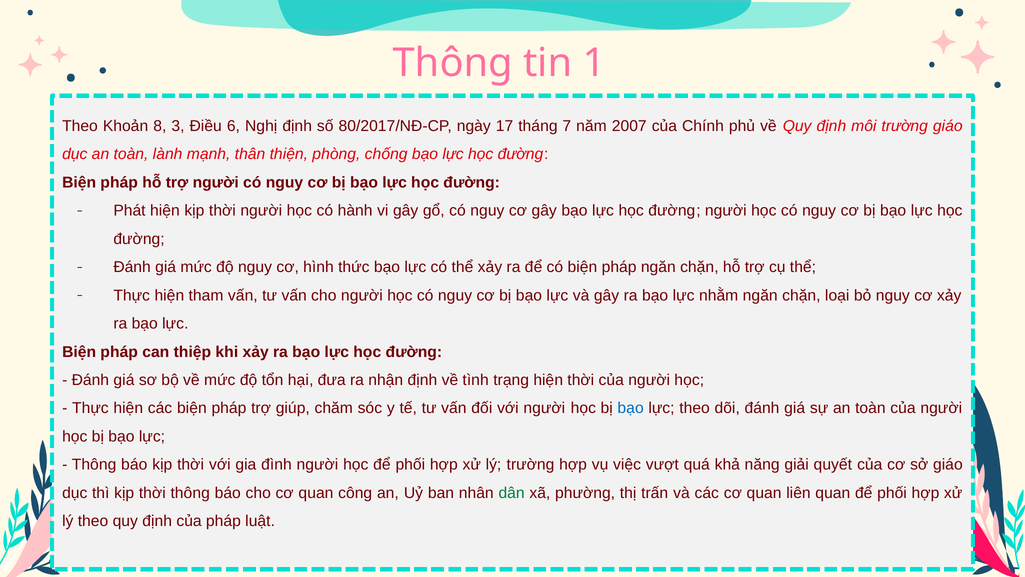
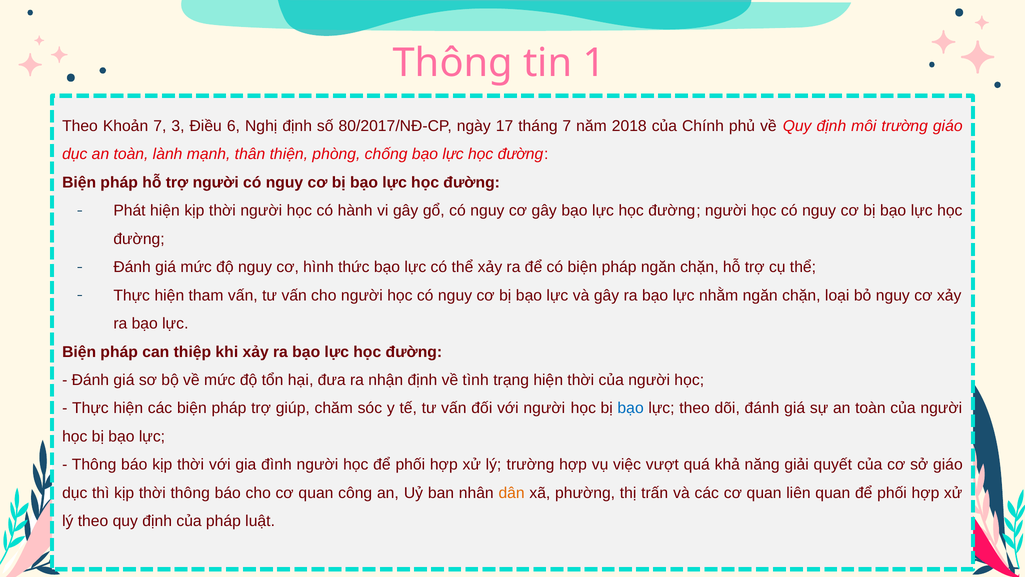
Khoản 8: 8 -> 7 (160, 126)
2007: 2007 -> 2018 (629, 126)
dân colour: green -> orange (512, 493)
